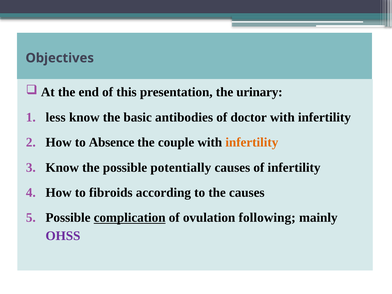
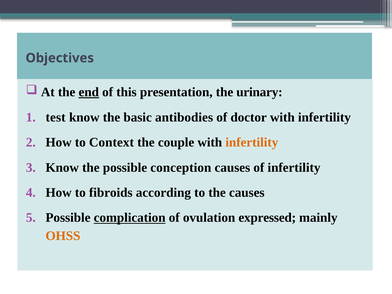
end underline: none -> present (89, 92)
less: less -> test (56, 117)
Absence: Absence -> Context (111, 142)
potentially: potentially -> conception (181, 167)
following: following -> expressed (267, 218)
OHSS colour: purple -> orange (63, 236)
